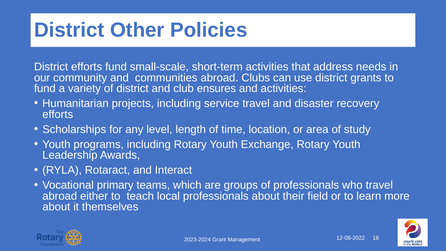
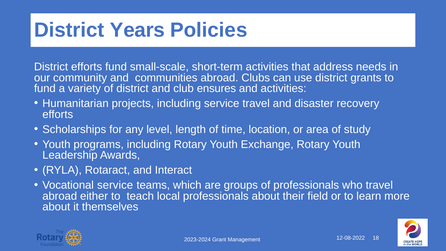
Other: Other -> Years (137, 30)
Vocational primary: primary -> service (115, 185)
